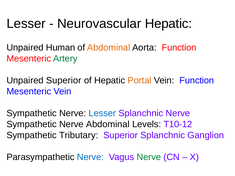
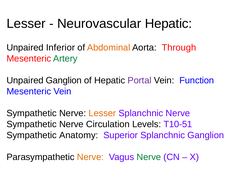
Human: Human -> Inferior (60, 48)
Aorta Function: Function -> Through (179, 48)
Unpaired Superior: Superior -> Ganglion (64, 81)
Portal colour: orange -> purple (140, 81)
Lesser colour: blue -> orange (102, 113)
Nerve Abdominal: Abdominal -> Circulation (108, 124)
T10-12: T10-12 -> T10-51 (178, 124)
Tributary: Tributary -> Anatomy (79, 135)
Nerve colour: blue -> orange (90, 157)
